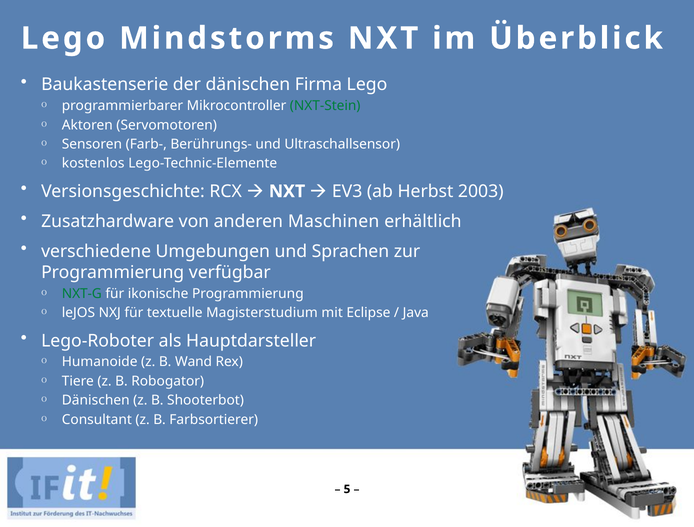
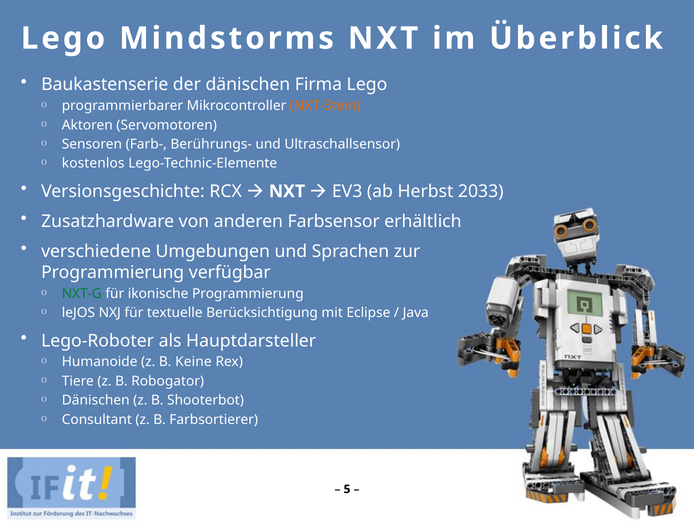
NXT-Stein colour: green -> orange (325, 106)
2003: 2003 -> 2033 (481, 191)
Maschinen: Maschinen -> Farbsensor (334, 221)
Magisterstudium: Magisterstudium -> Berücksichtigung (262, 313)
Wand: Wand -> Keine (193, 362)
